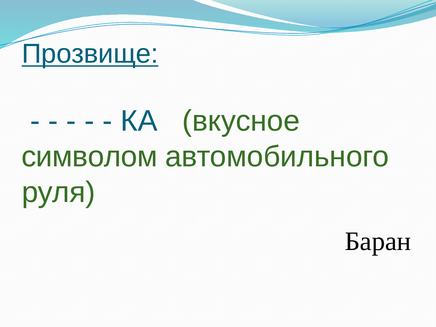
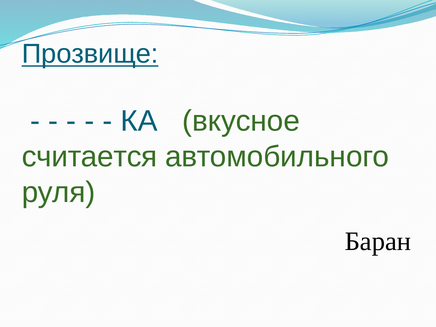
символом: символом -> считается (89, 157)
